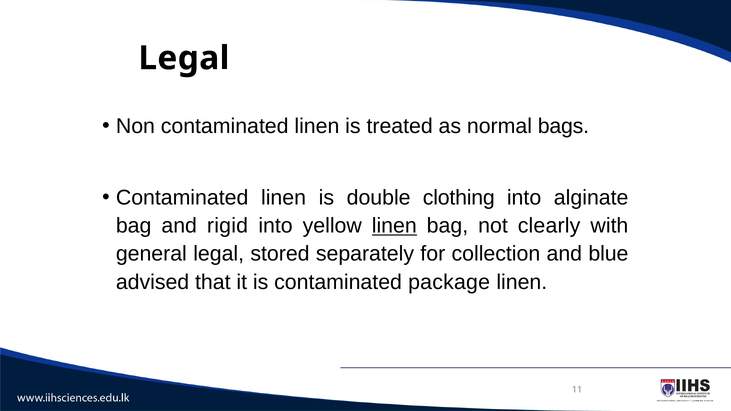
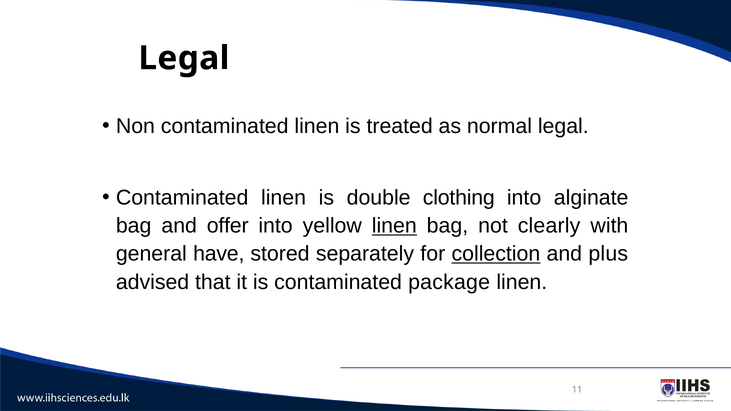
normal bags: bags -> legal (563, 126)
rigid: rigid -> offer (228, 226)
general legal: legal -> have (219, 254)
collection underline: none -> present (496, 254)
blue: blue -> plus (608, 254)
